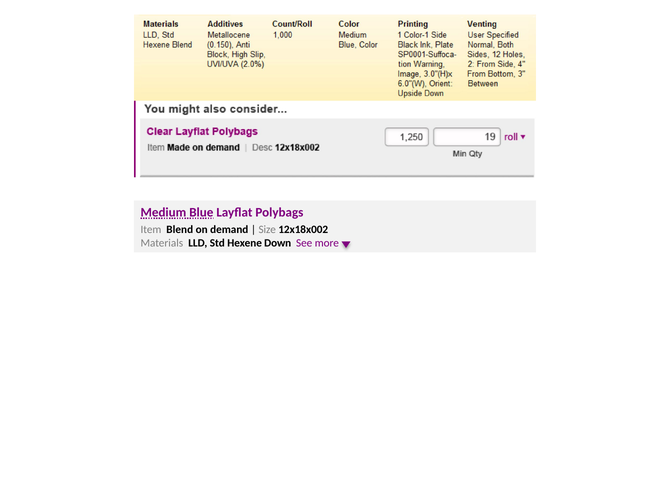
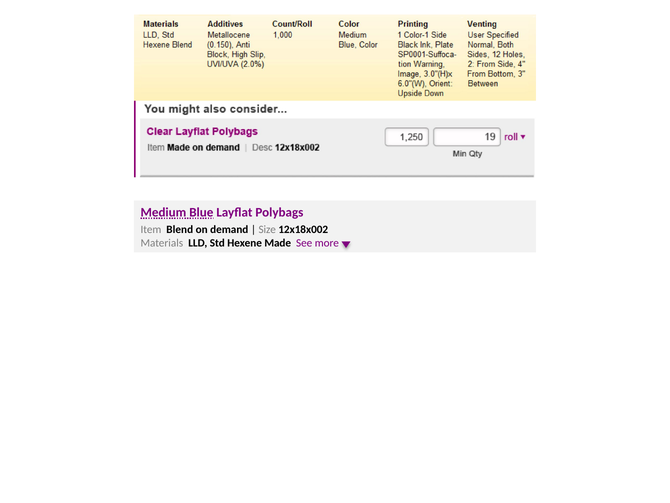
Down: Down -> Made (278, 243)
